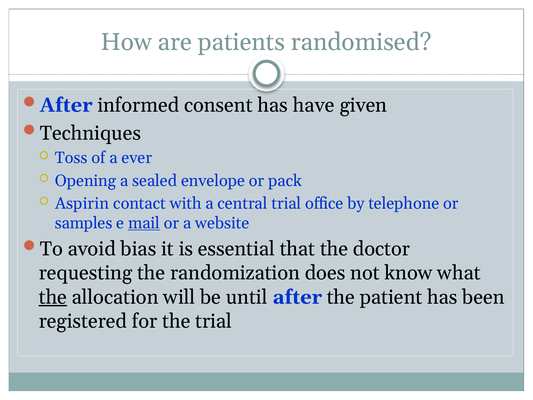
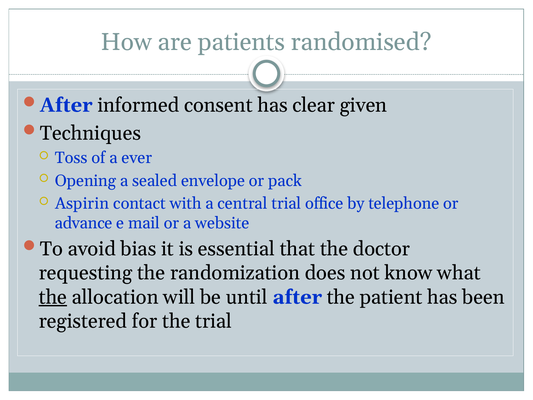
have: have -> clear (314, 105)
samples: samples -> advance (84, 223)
mail underline: present -> none (144, 223)
